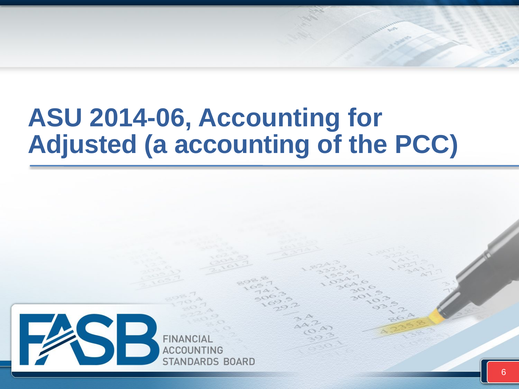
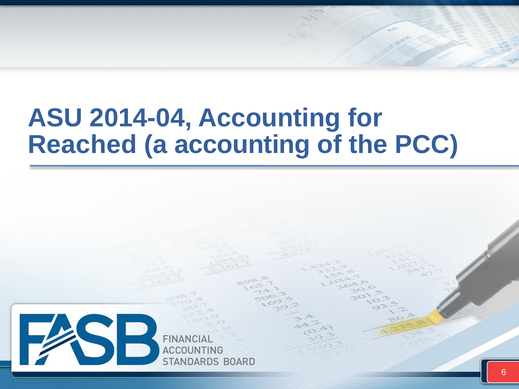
2014-06: 2014-06 -> 2014-04 (141, 118)
Adjusted: Adjusted -> Reached (82, 145)
